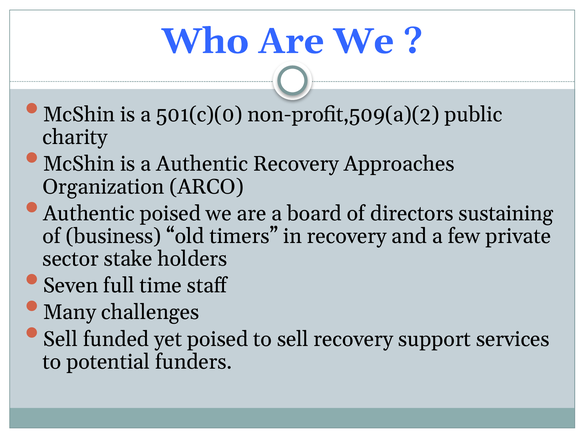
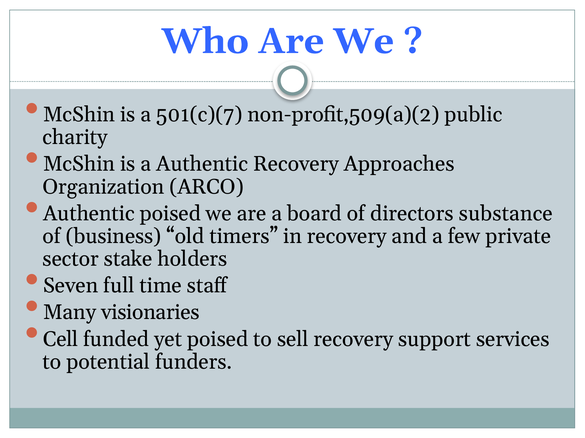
501(c)(0: 501(c)(0 -> 501(c)(7 (199, 115)
sustaining: sustaining -> substance (506, 214)
challenges: challenges -> visionaries (150, 313)
Sell: Sell -> Cell (61, 340)
